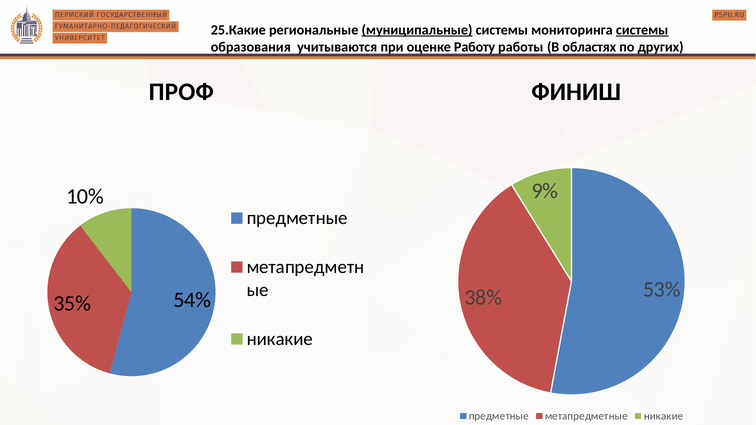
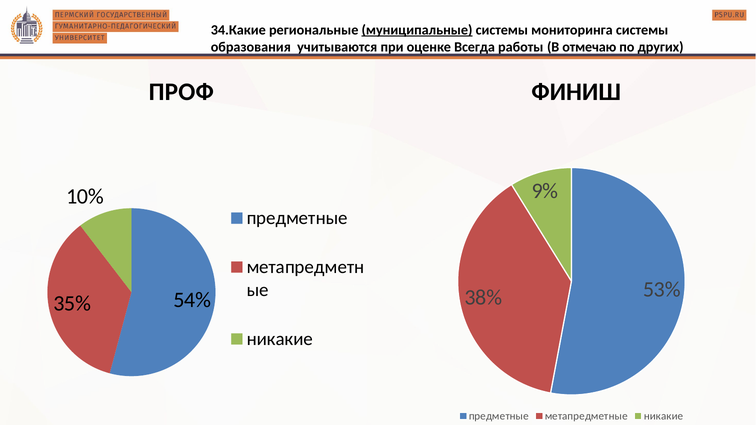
25.Какие: 25.Какие -> 34.Какие (238, 30)
системы underline: present -> none (642, 30)
Работу: Работу -> Всегда (475, 47)
областях: областях -> отмечаю (589, 47)
